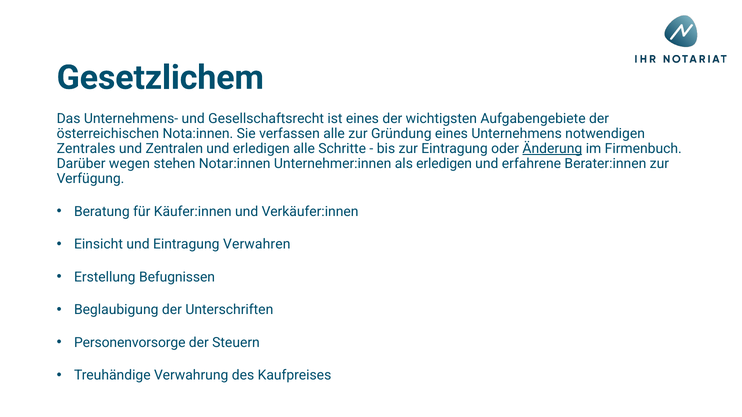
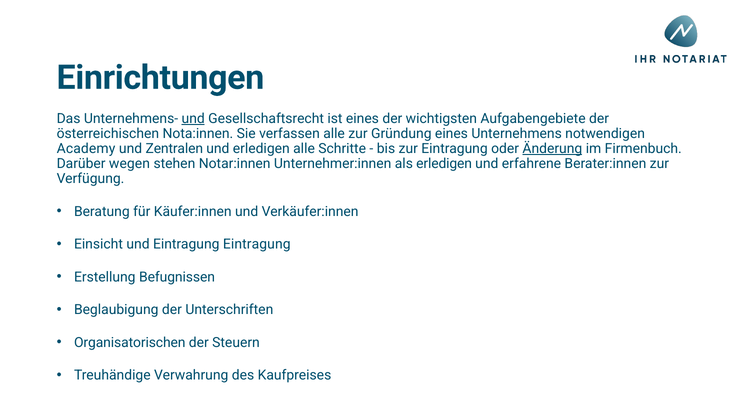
Gesetzlichem: Gesetzlichem -> Einrichtungen (160, 78)
und underline: none -> present (193, 119)
Zentrales: Zentrales -> Academy (86, 149)
Eintragung Verwahren: Verwahren -> Eintragung (257, 245)
Personenvorsorge: Personenvorsorge -> Organisatorischen (130, 343)
